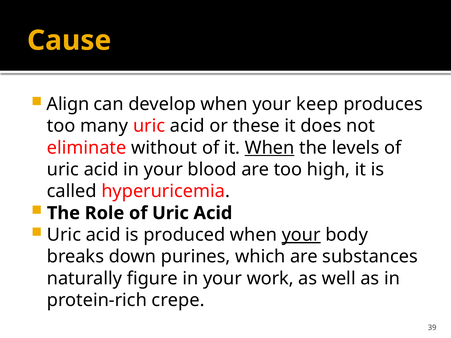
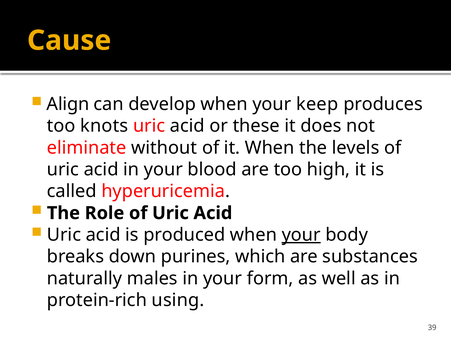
many: many -> knots (104, 126)
When underline: present -> none (270, 148)
figure: figure -> males (152, 279)
work: work -> form (270, 279)
crepe: crepe -> using (178, 300)
